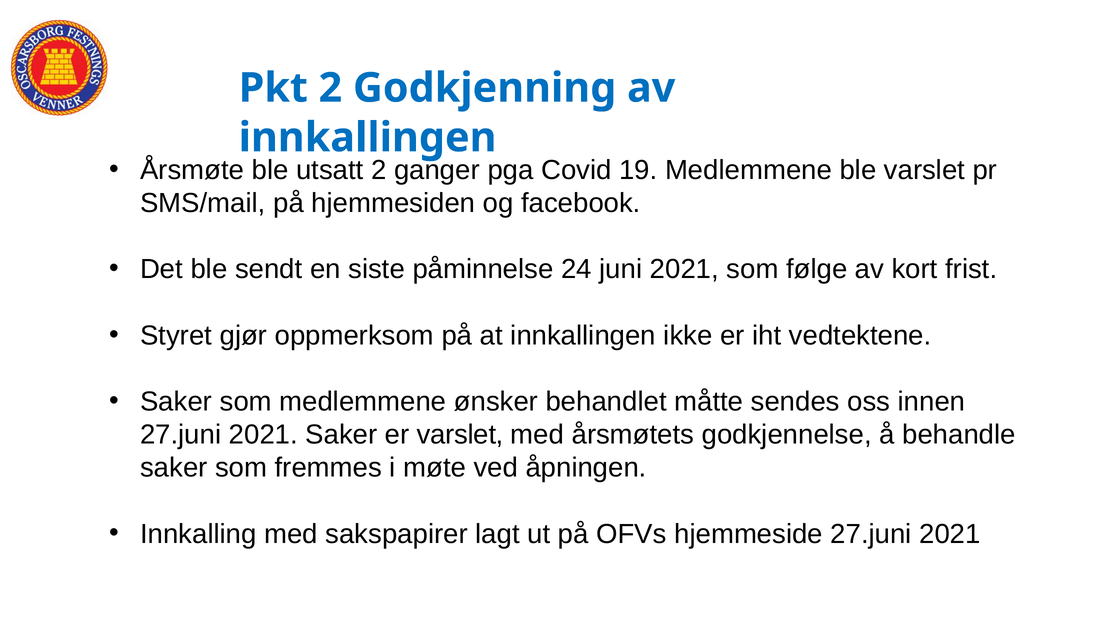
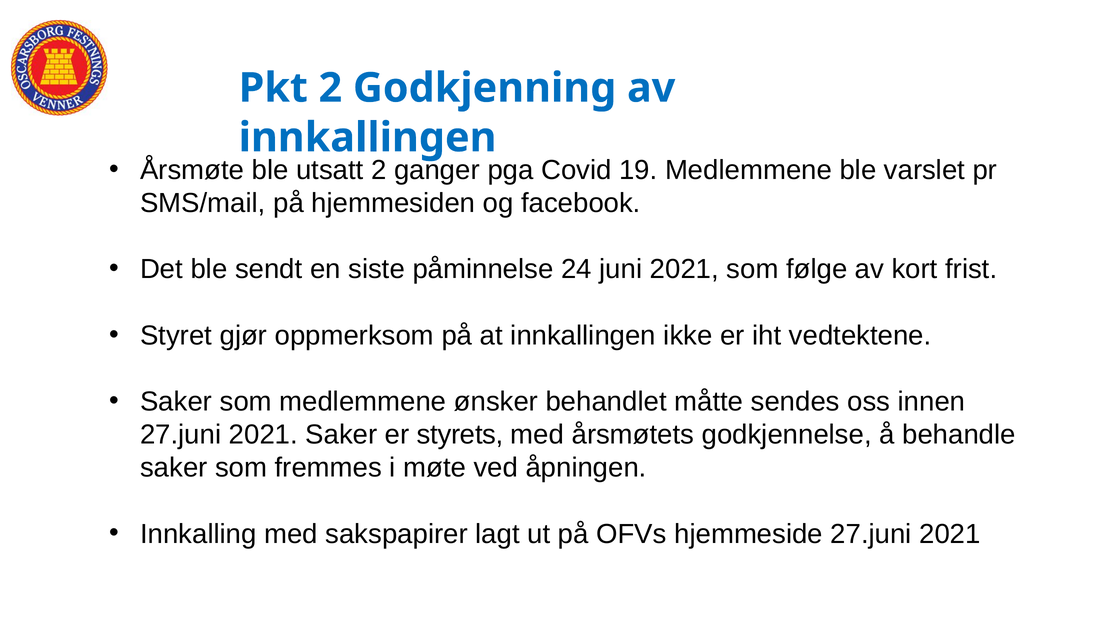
er varslet: varslet -> styrets (460, 435)
